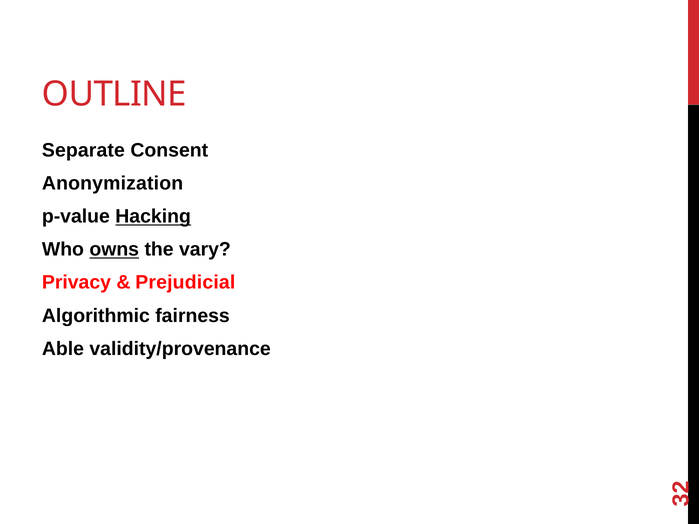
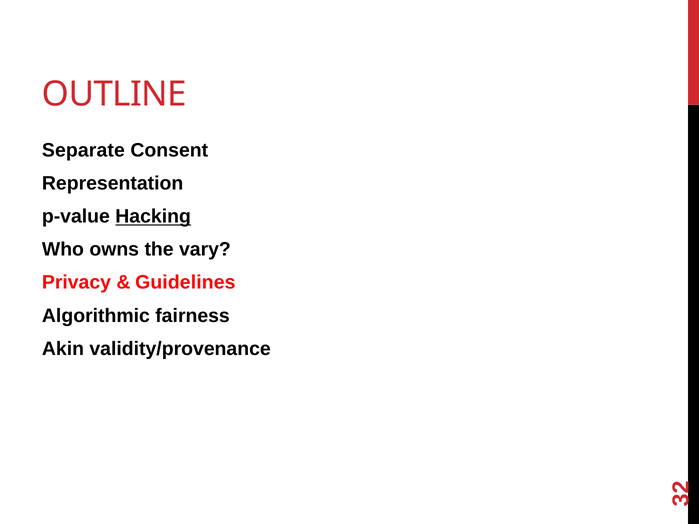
Anonymization: Anonymization -> Representation (113, 184)
owns underline: present -> none (114, 250)
Prejudicial: Prejudicial -> Guidelines (185, 283)
Able: Able -> Akin (63, 349)
